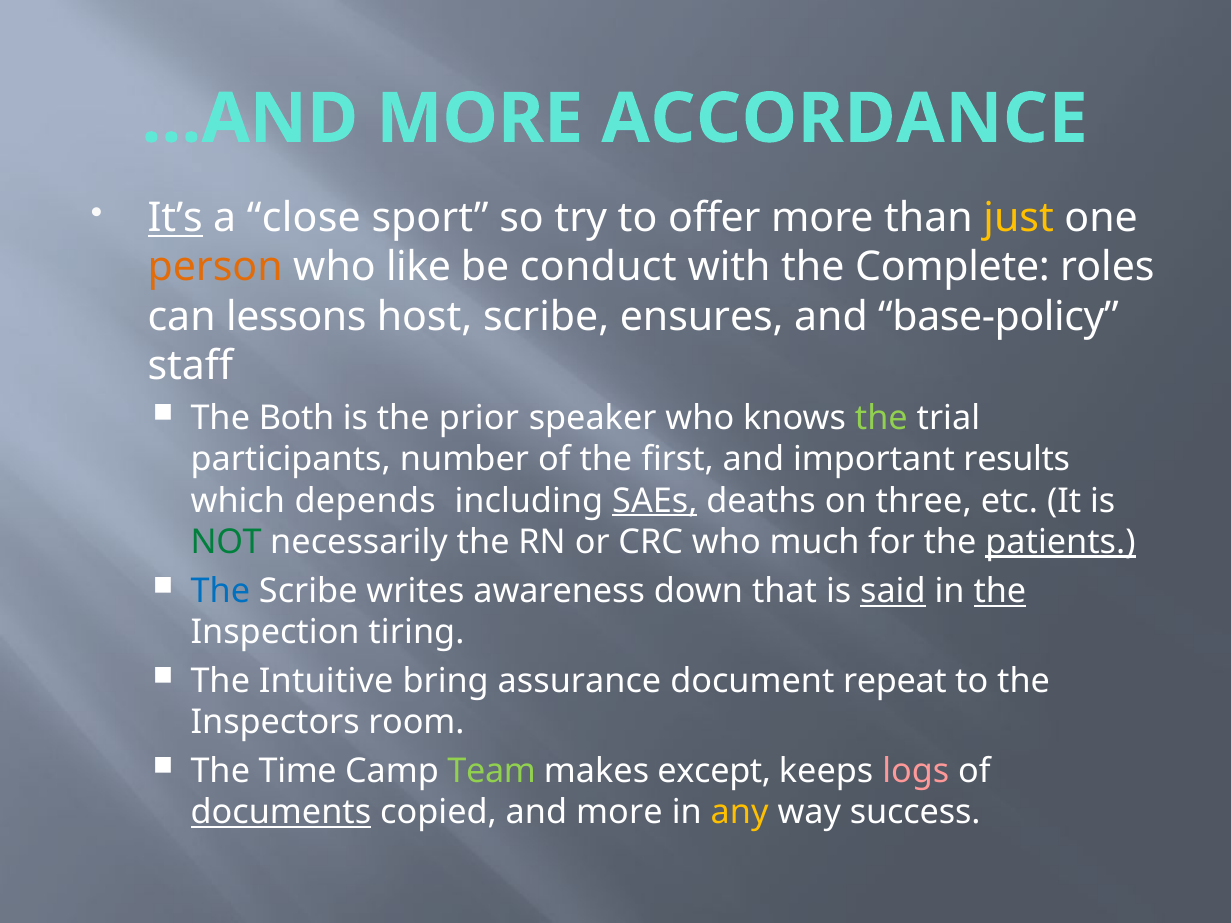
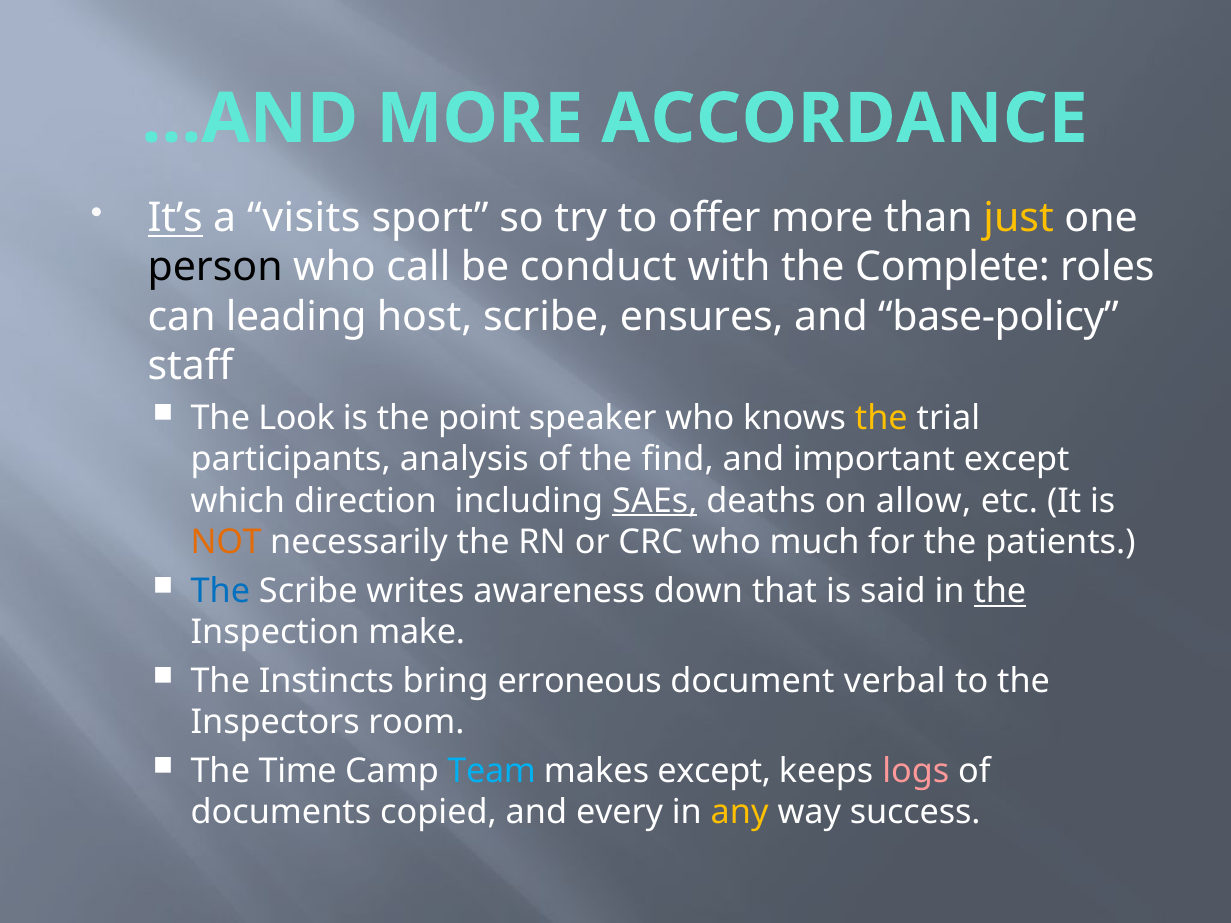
close: close -> visits (304, 218)
person colour: orange -> black (215, 267)
like: like -> call (418, 267)
lessons: lessons -> leading (296, 317)
Both: Both -> Look (297, 419)
prior: prior -> point (479, 419)
the colour: light green -> yellow (881, 419)
number: number -> analysis (464, 460)
first: first -> find (678, 460)
important results: results -> except (1017, 460)
depends: depends -> direction (365, 501)
three: three -> allow (924, 501)
NOT colour: green -> orange (226, 542)
patients underline: present -> none (1060, 542)
said underline: present -> none (893, 591)
tiring: tiring -> make (417, 632)
Intuitive: Intuitive -> Instincts (326, 681)
assurance: assurance -> erroneous (580, 681)
repeat: repeat -> verbal (895, 681)
Team colour: light green -> light blue (492, 772)
documents underline: present -> none (281, 813)
and more: more -> every (620, 813)
